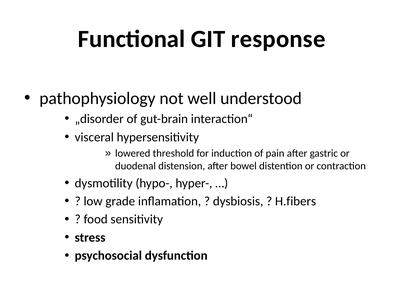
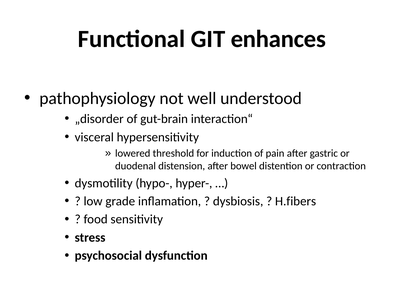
response: response -> enhances (278, 39)
